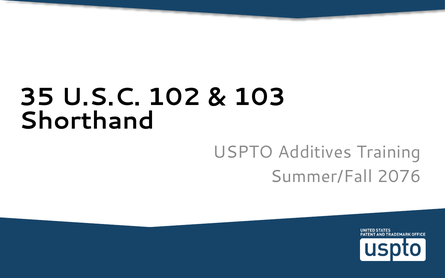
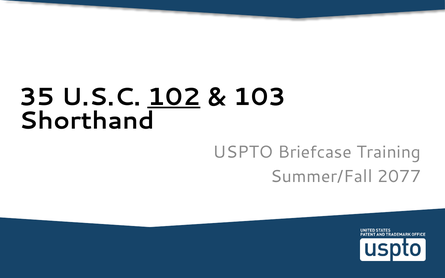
102 underline: none -> present (174, 97)
Additives: Additives -> Briefcase (315, 152)
2076: 2076 -> 2077 (399, 176)
